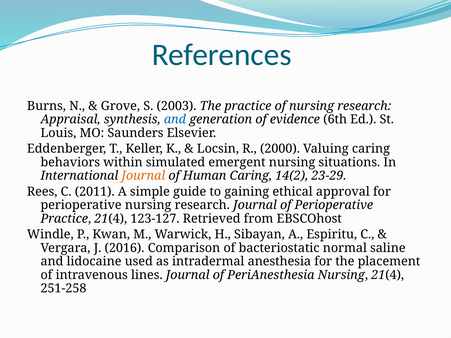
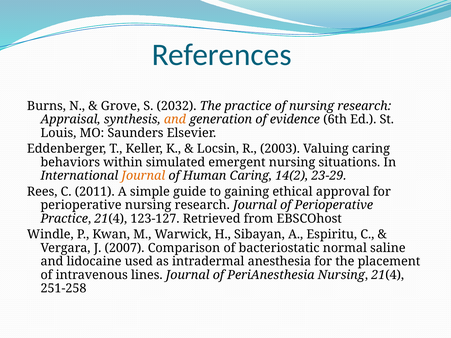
2003: 2003 -> 2032 (177, 106)
and colour: blue -> orange (175, 120)
2000: 2000 -> 2003 (280, 149)
2016: 2016 -> 2007 (125, 248)
